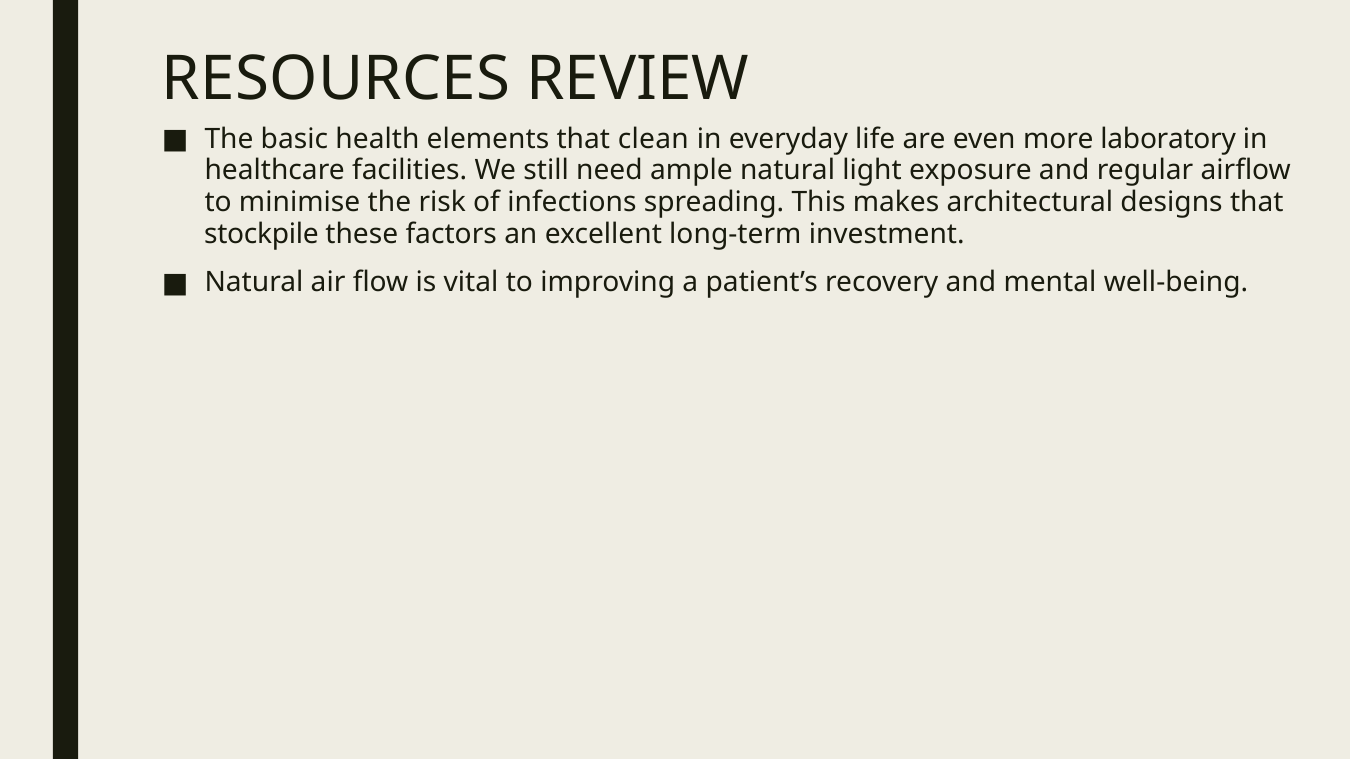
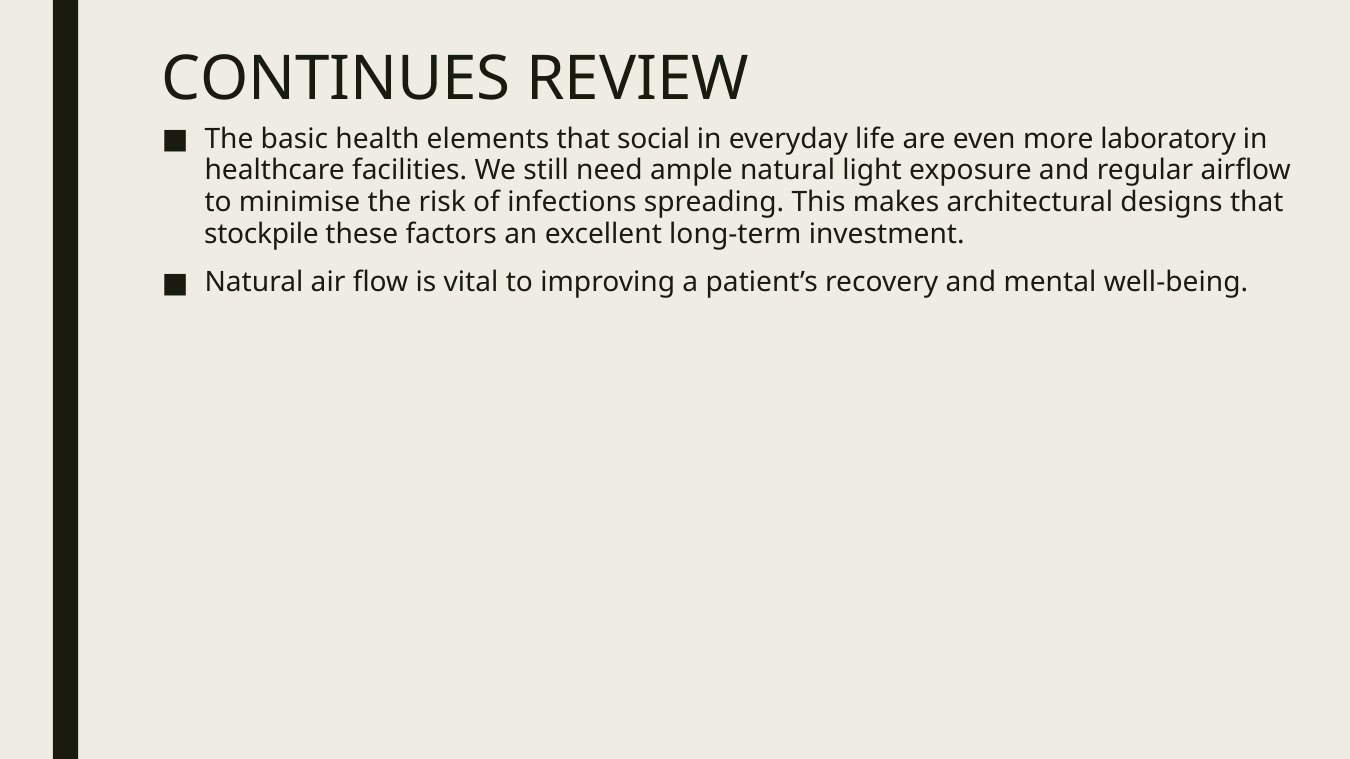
RESOURCES: RESOURCES -> CONTINUES (336, 79)
clean: clean -> social (654, 139)
